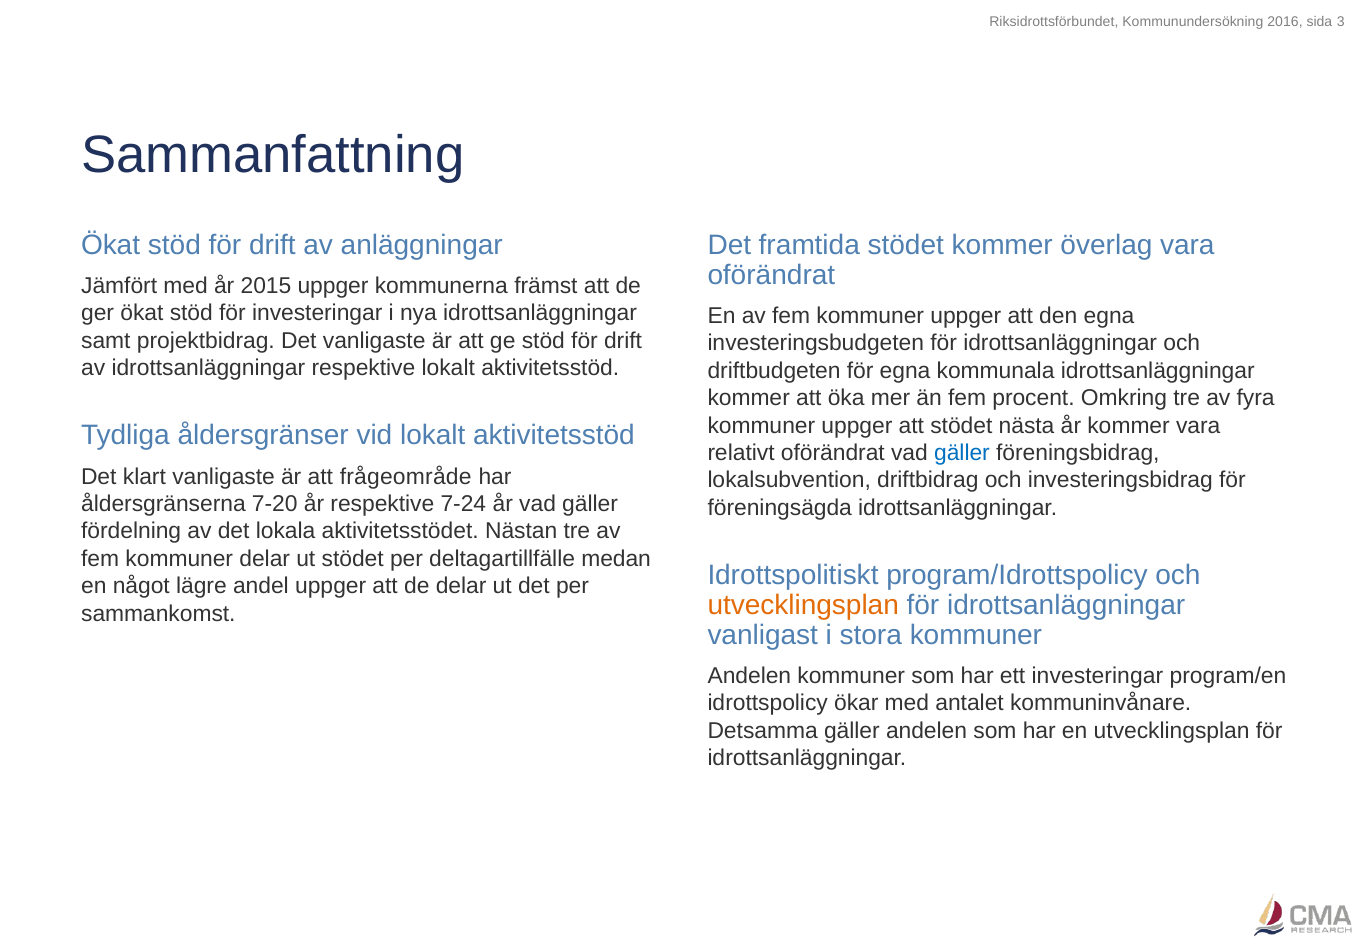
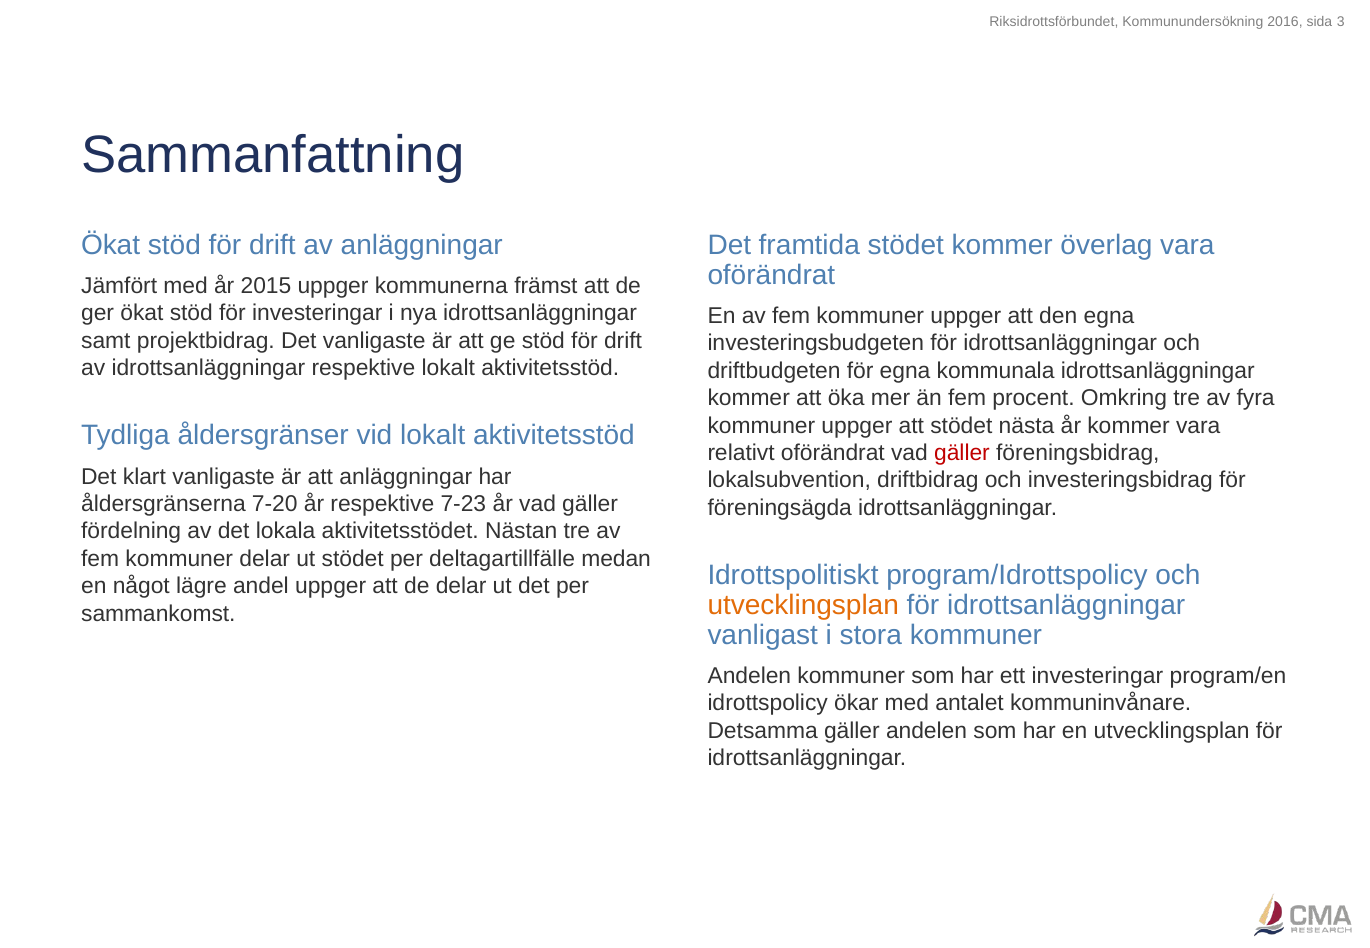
gäller colour: blue -> red (962, 453)
att frågeområde: frågeområde -> anläggningar (406, 477)
7-24: 7-24 -> 7-23 (463, 504)
